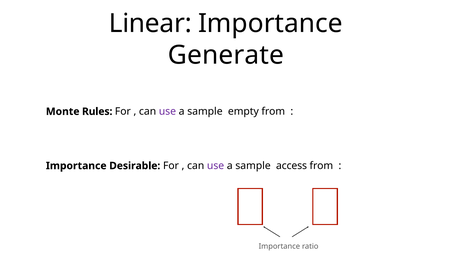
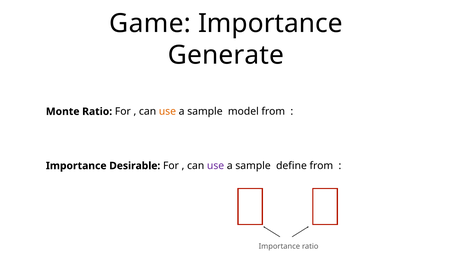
Linear: Linear -> Game (150, 23)
Monte Rules: Rules -> Ratio (97, 112)
use colour: purple -> orange (167, 112)
empty: empty -> model (243, 112)
access: access -> define (291, 166)
